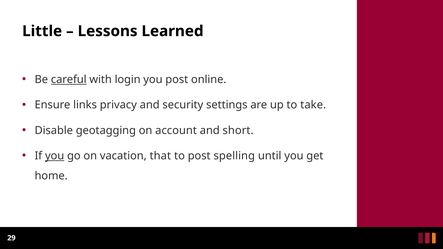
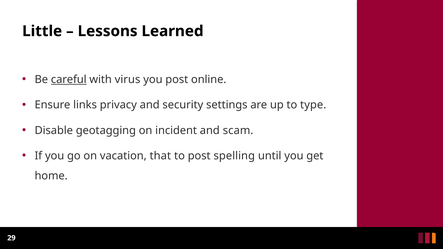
login: login -> virus (128, 80)
take: take -> type (313, 105)
account: account -> incident (176, 131)
short: short -> scam (238, 131)
you underline: present -> none (55, 156)
